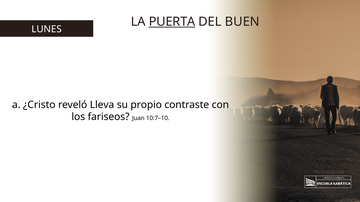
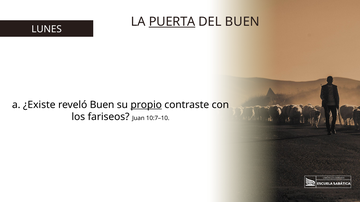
¿Cristo: ¿Cristo -> ¿Existe (39, 105)
reveló Lleva: Lleva -> Buen (102, 105)
propio underline: none -> present (146, 105)
